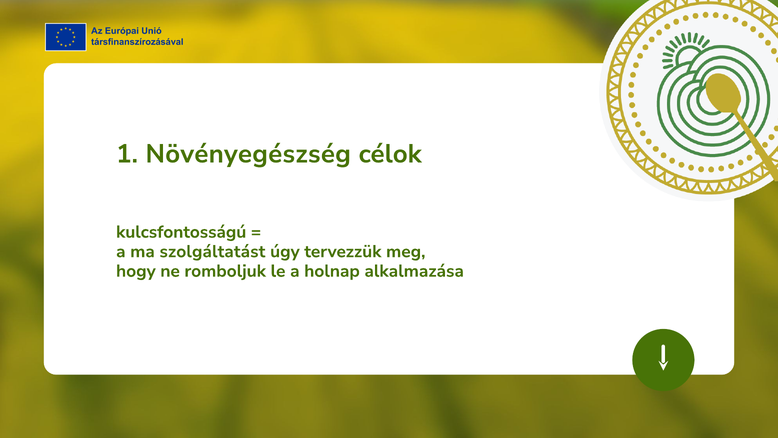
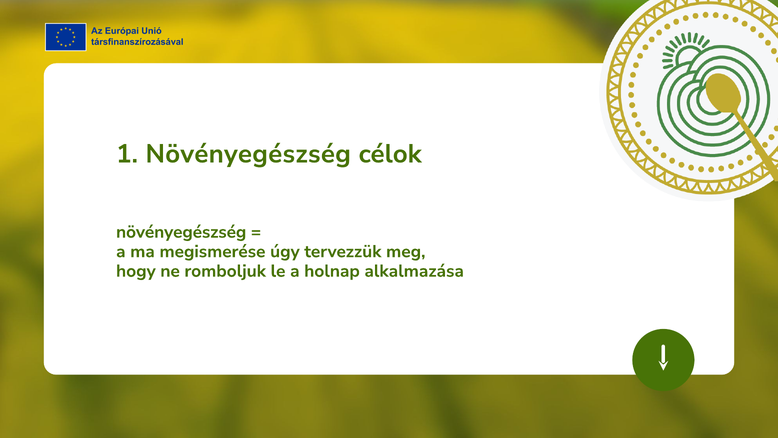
kulcsfontosságú: kulcsfontosságú -> növényegészség (181, 232)
szolgáltatást: szolgáltatást -> megismerése (212, 251)
